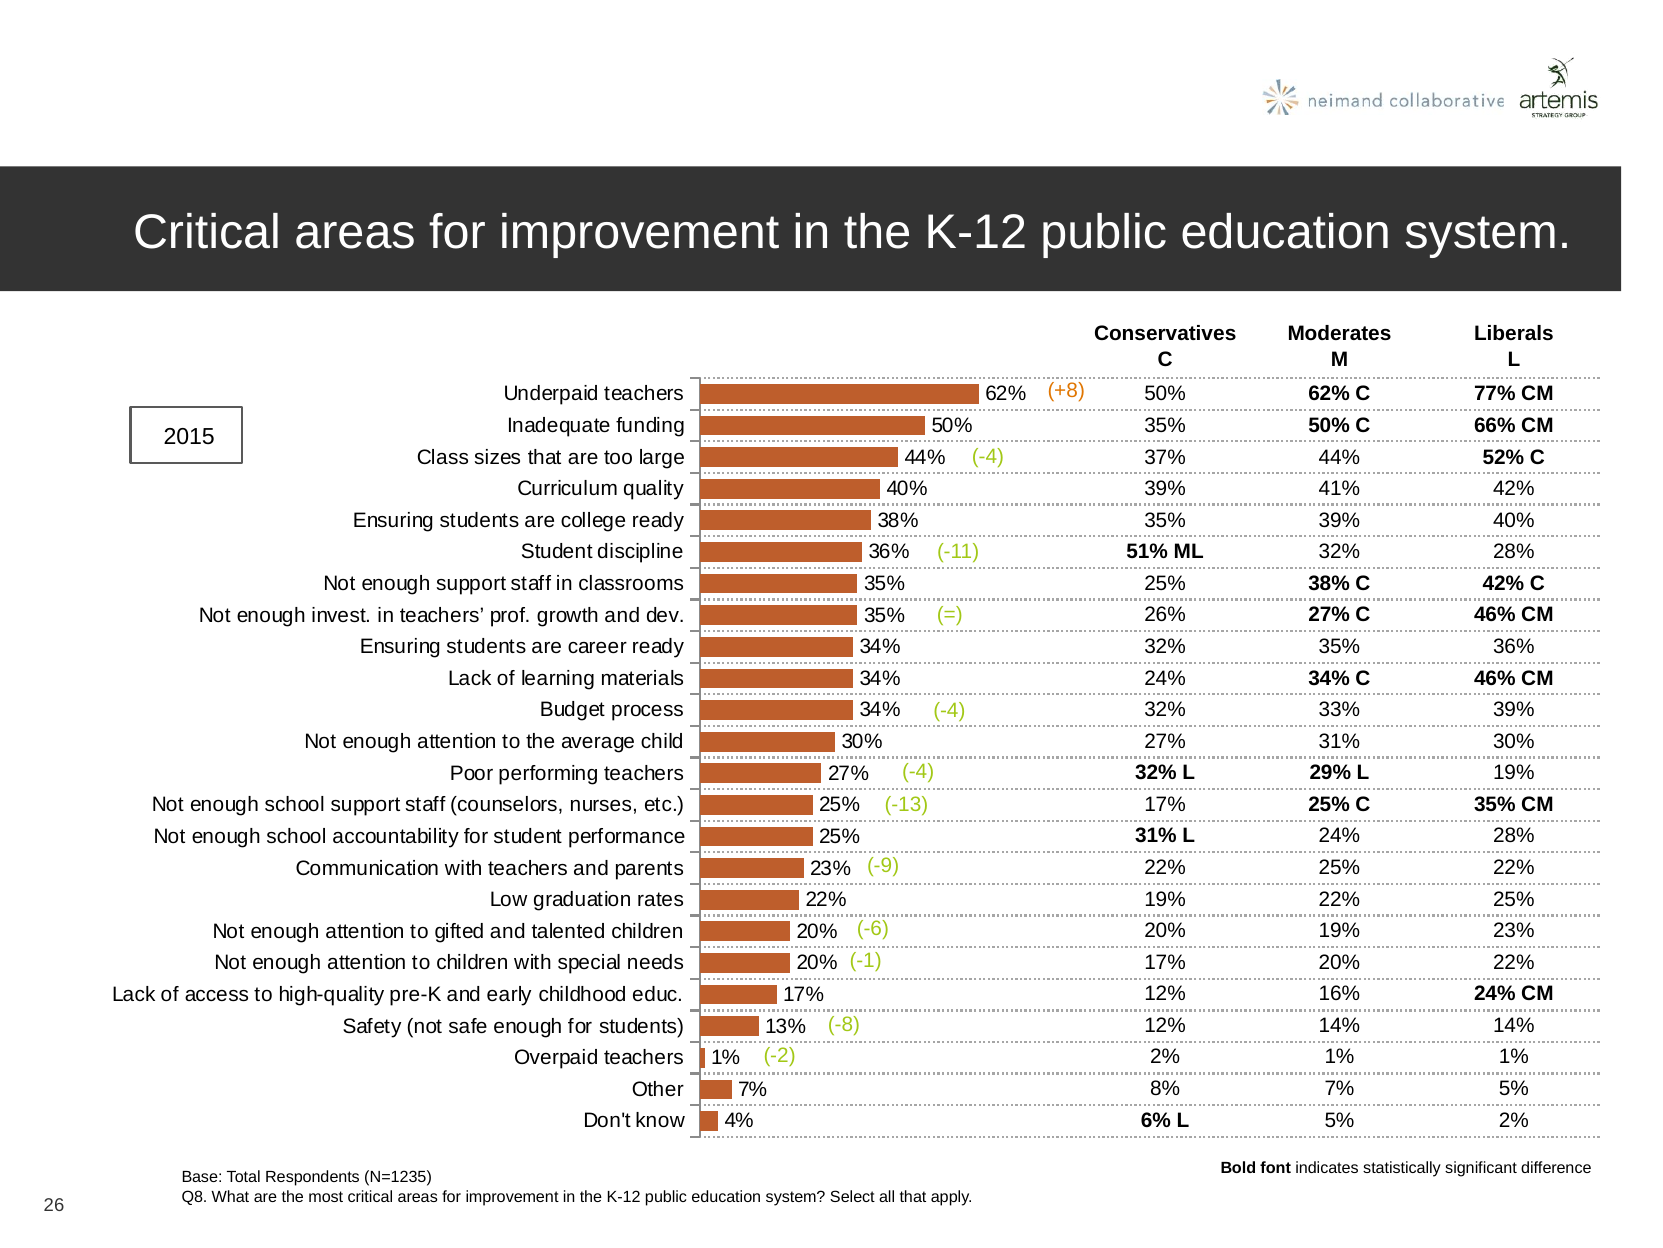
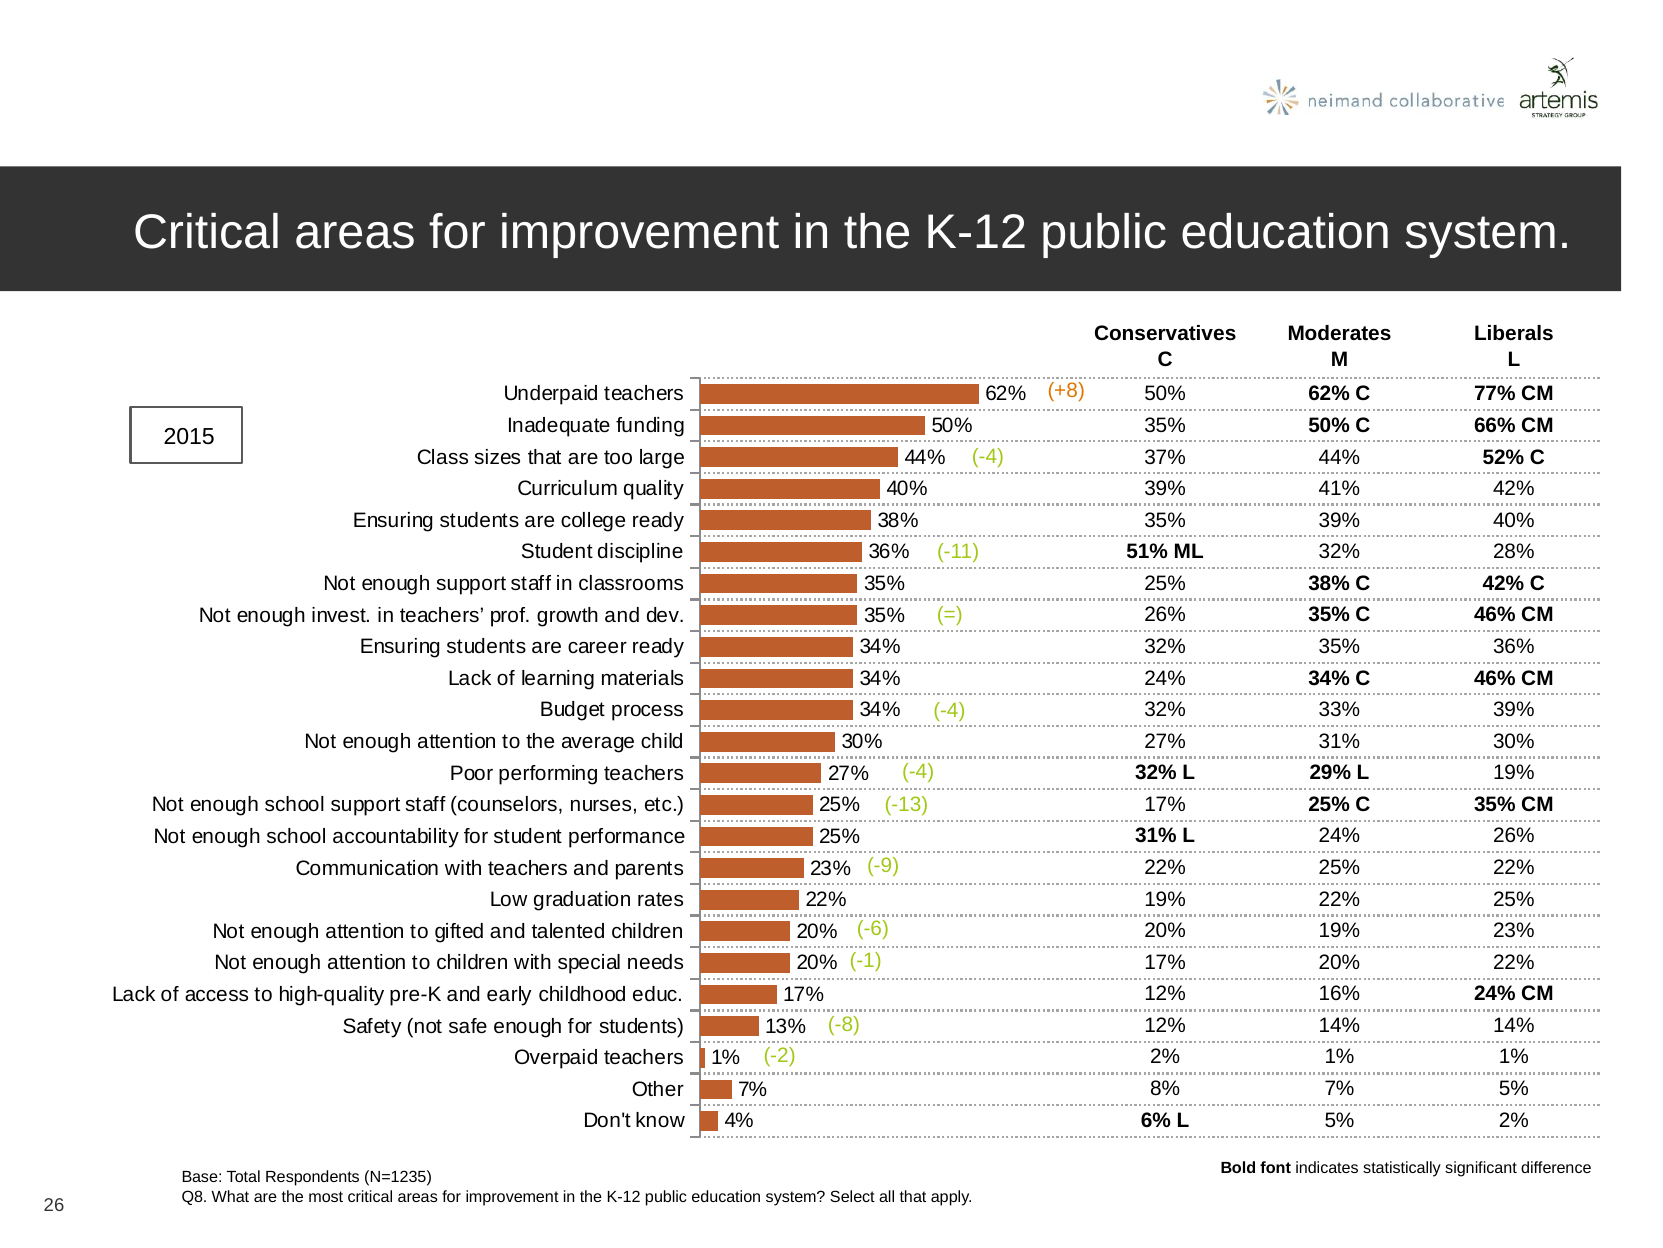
26% 27%: 27% -> 35% (1329, 615)
24% 28%: 28% -> 26% (1514, 836)
